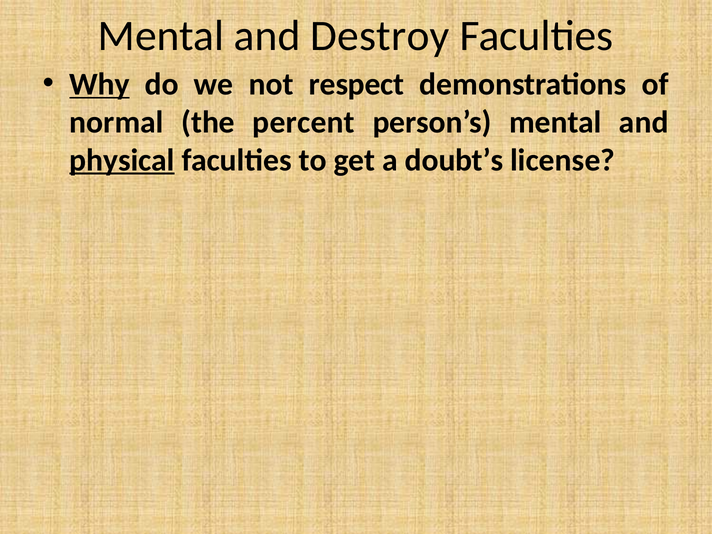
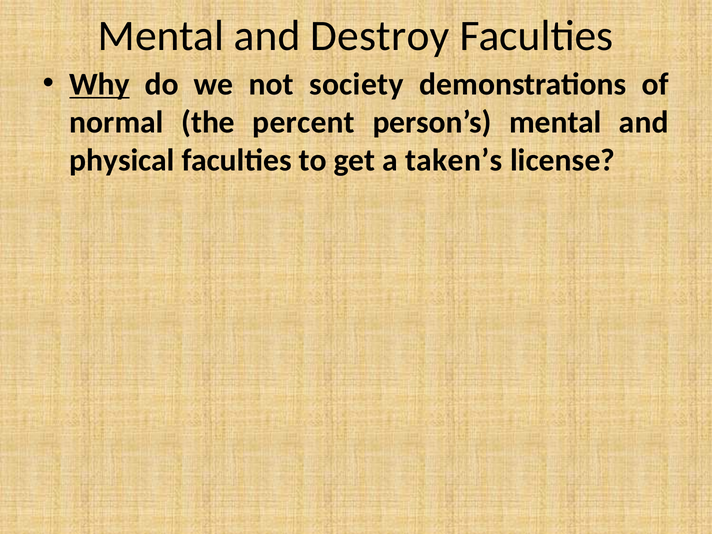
respect: respect -> society (356, 84)
physical underline: present -> none (122, 160)
doubt’s: doubt’s -> taken’s (454, 160)
